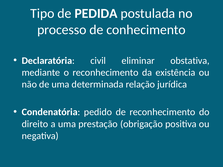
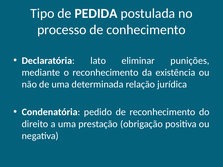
civil: civil -> lato (98, 61)
obstativa: obstativa -> punições (190, 61)
